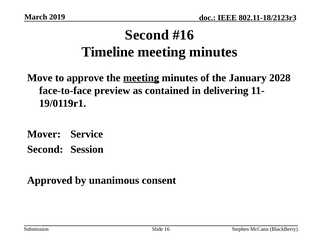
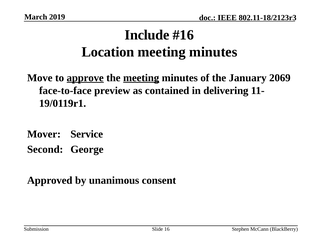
Second: Second -> Include (147, 35)
Timeline: Timeline -> Location (108, 52)
approve underline: none -> present (85, 78)
2028: 2028 -> 2069 (280, 78)
Session: Session -> George (87, 150)
